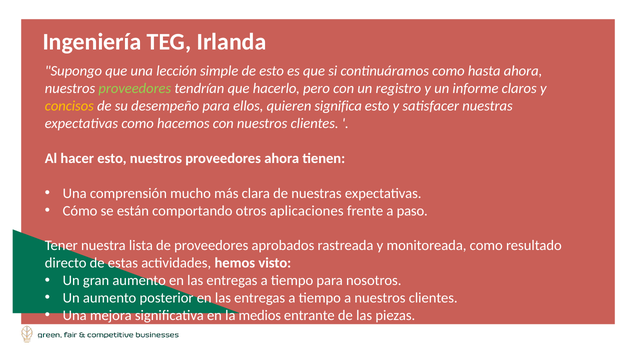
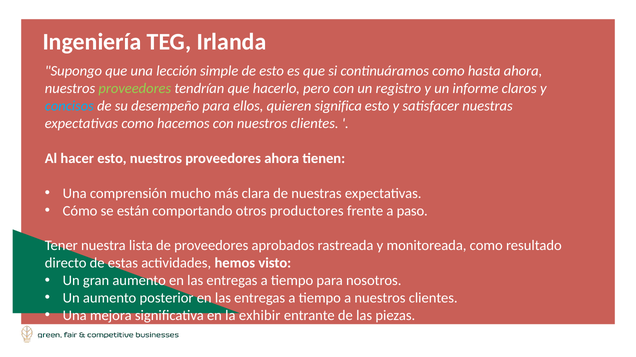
concisos colour: yellow -> light blue (69, 106)
aplicaciones: aplicaciones -> productores (307, 211)
medios: medios -> exhibir (260, 316)
